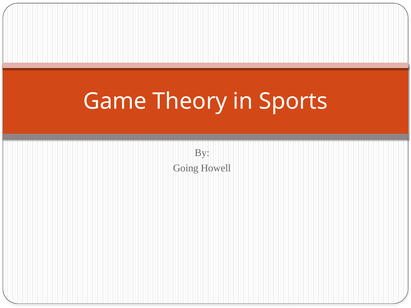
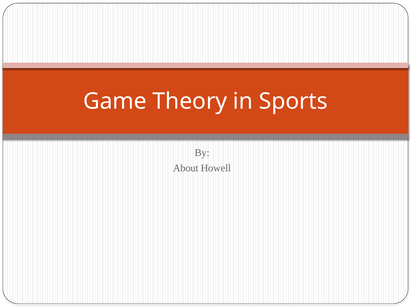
Going: Going -> About (186, 168)
